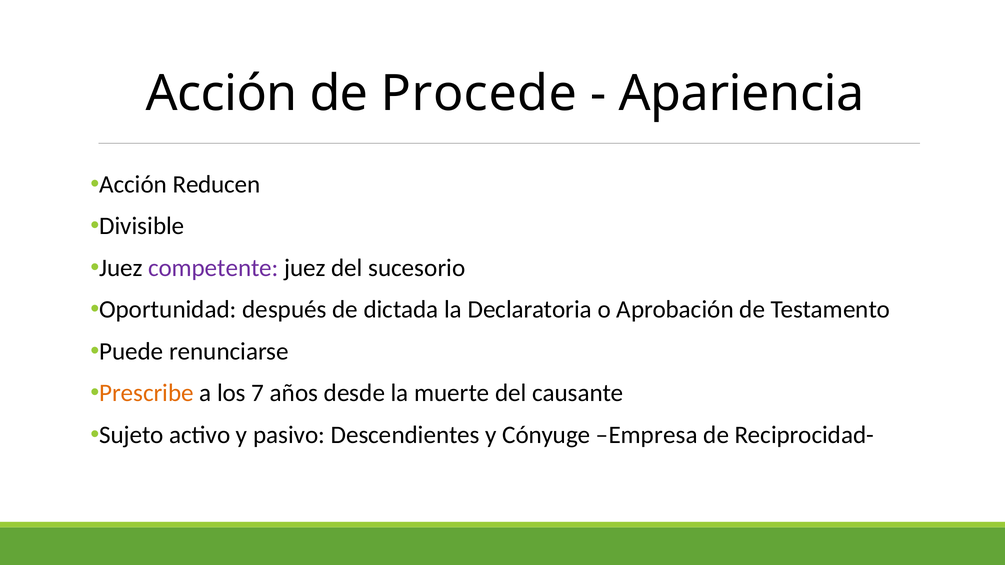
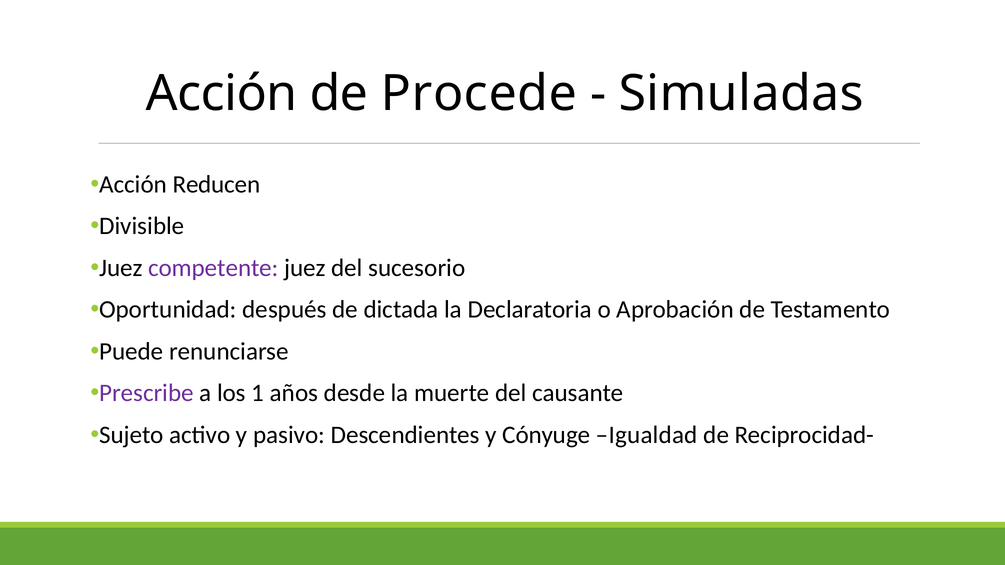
Apariencia: Apariencia -> Simuladas (741, 94)
Prescribe colour: orange -> purple (146, 393)
7: 7 -> 1 (258, 393)
Empresa: Empresa -> Igualdad (647, 435)
